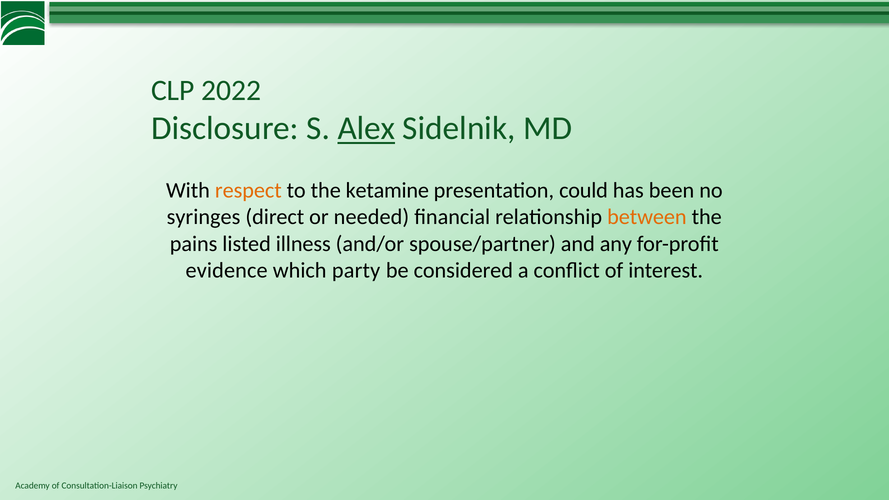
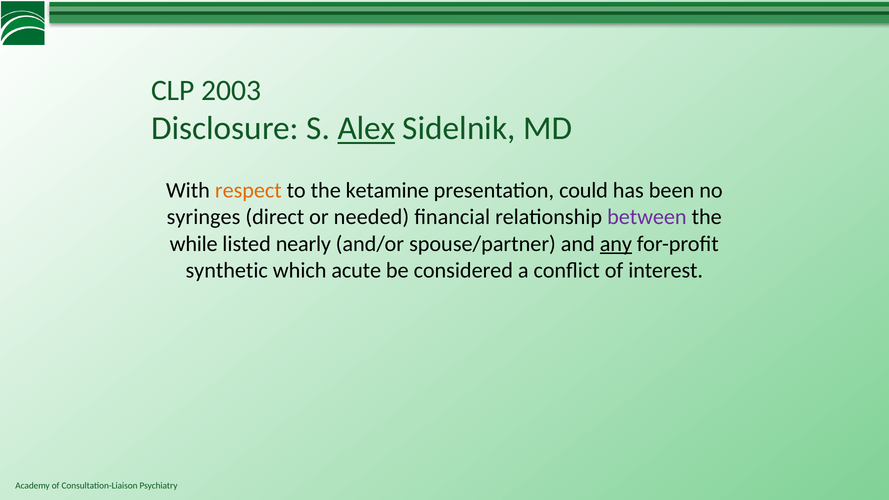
2022: 2022 -> 2003 (231, 90)
between colour: orange -> purple (647, 217)
pains: pains -> while (194, 244)
illness: illness -> nearly (303, 244)
any underline: none -> present (616, 244)
evidence: evidence -> synthetic (227, 270)
party: party -> acute (356, 270)
